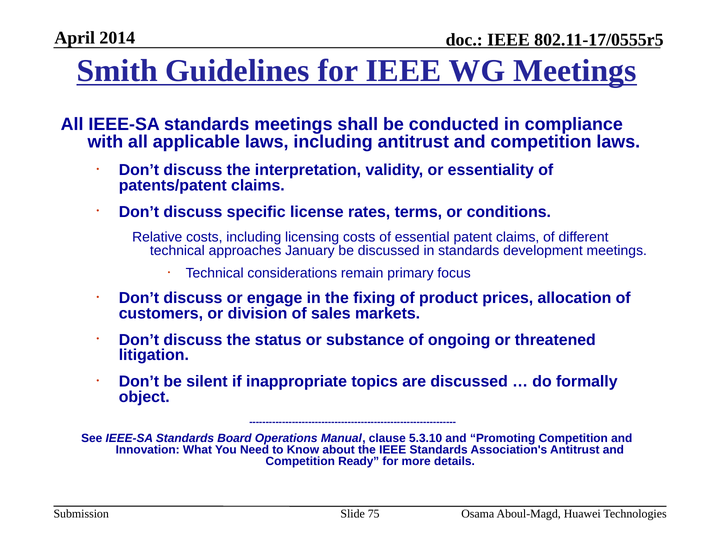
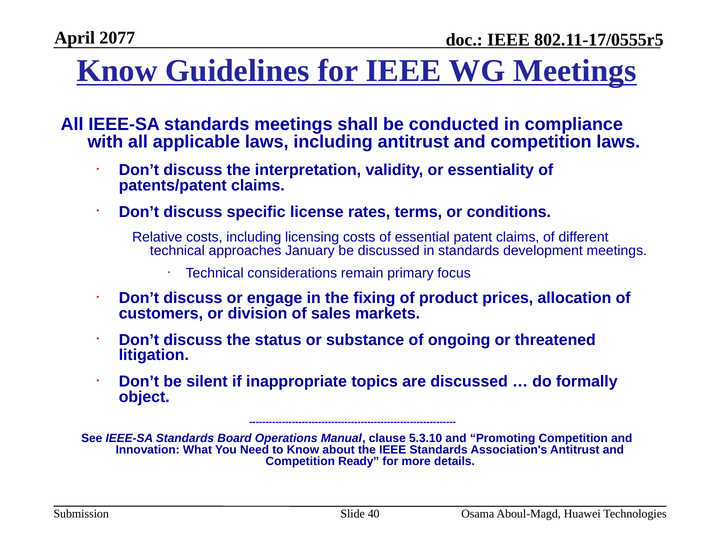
2014: 2014 -> 2077 (117, 38)
Smith: Smith -> Know (117, 71)
75: 75 -> 40 (374, 514)
